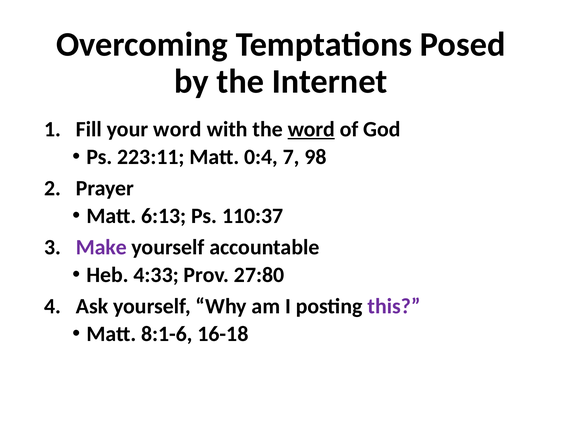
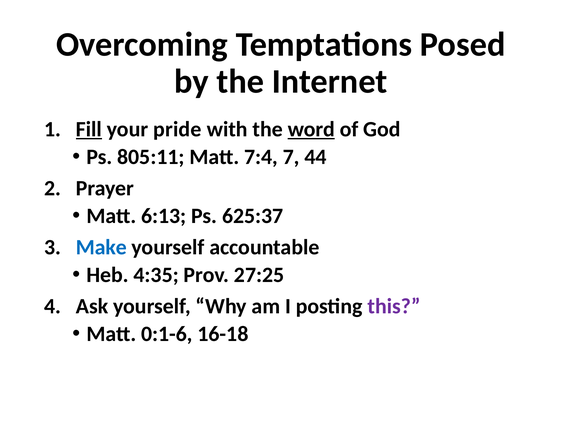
Fill underline: none -> present (89, 129)
your word: word -> pride (177, 129)
223:11: 223:11 -> 805:11 (151, 157)
0:4: 0:4 -> 7:4 (261, 157)
98: 98 -> 44 (315, 157)
110:37: 110:37 -> 625:37 (253, 216)
Make colour: purple -> blue (101, 247)
4:33: 4:33 -> 4:35 (156, 274)
27:80: 27:80 -> 27:25 (259, 274)
8:1-6: 8:1-6 -> 0:1-6 (167, 333)
